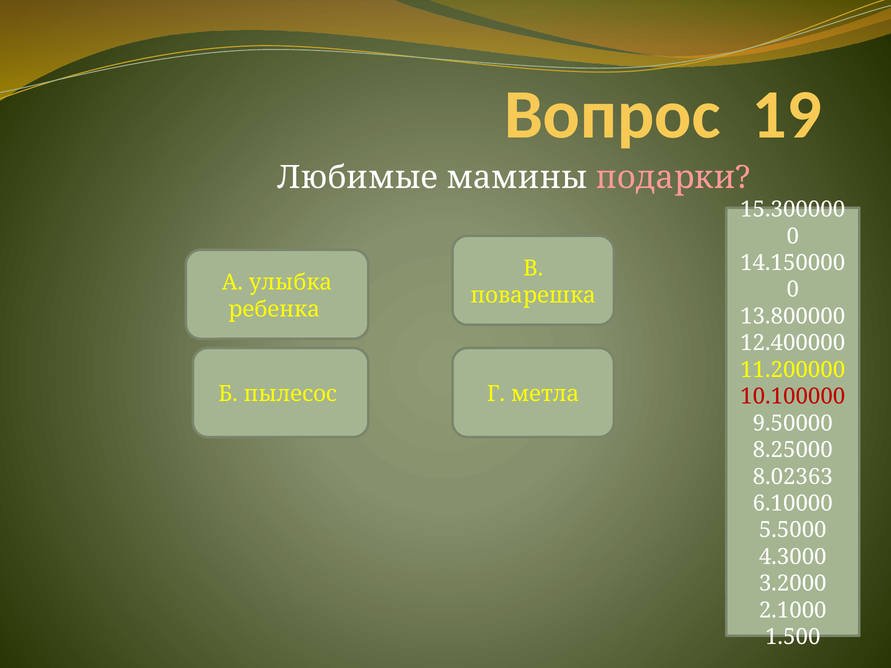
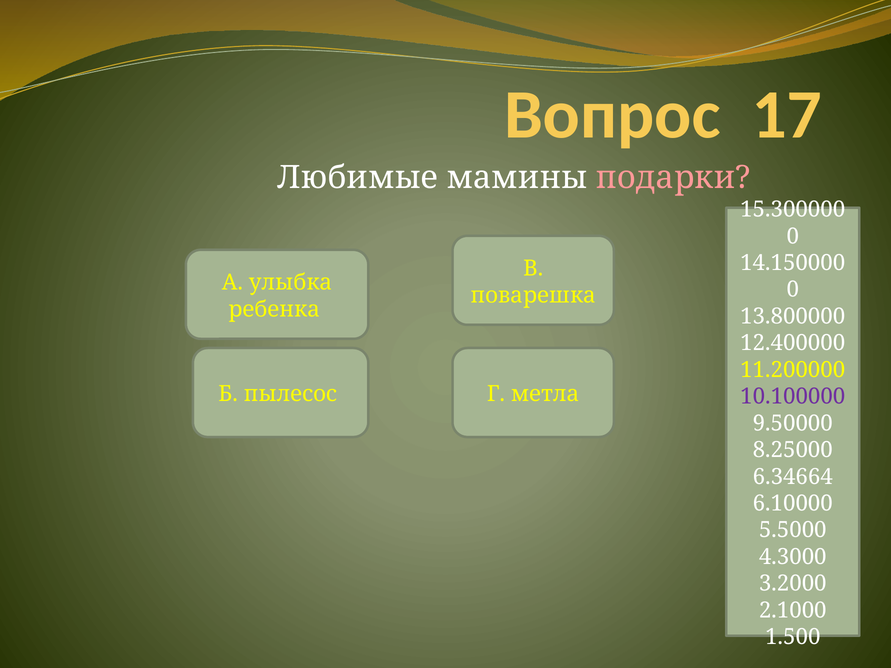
19: 19 -> 17 (787, 115)
10.100000 colour: red -> purple (793, 397)
8.02363: 8.02363 -> 6.34664 (793, 477)
